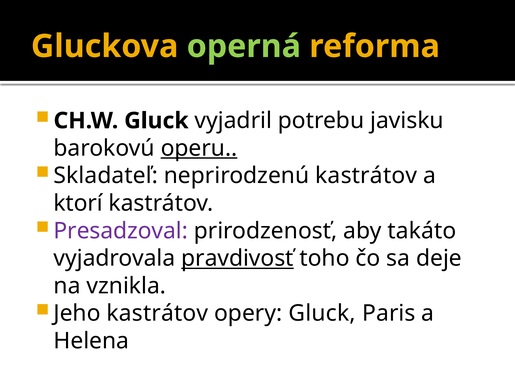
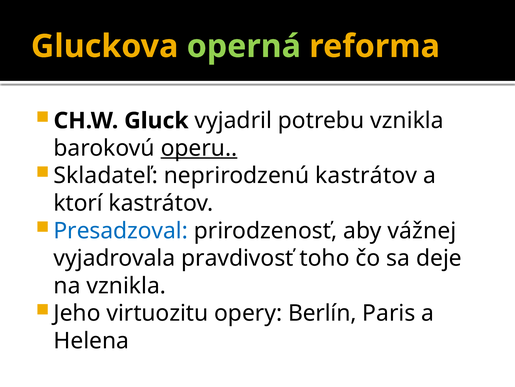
potrebu javisku: javisku -> vznikla (407, 120)
Presadzoval colour: purple -> blue (121, 230)
takáto: takáto -> vážnej (422, 230)
pravdivosť underline: present -> none (237, 258)
Jeho kastrátov: kastrátov -> virtuozitu (157, 313)
opery Gluck: Gluck -> Berlín (322, 313)
